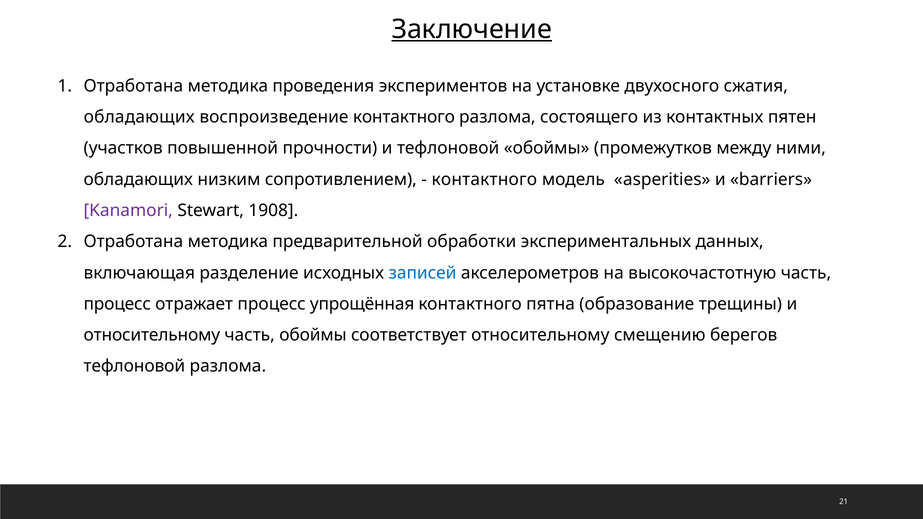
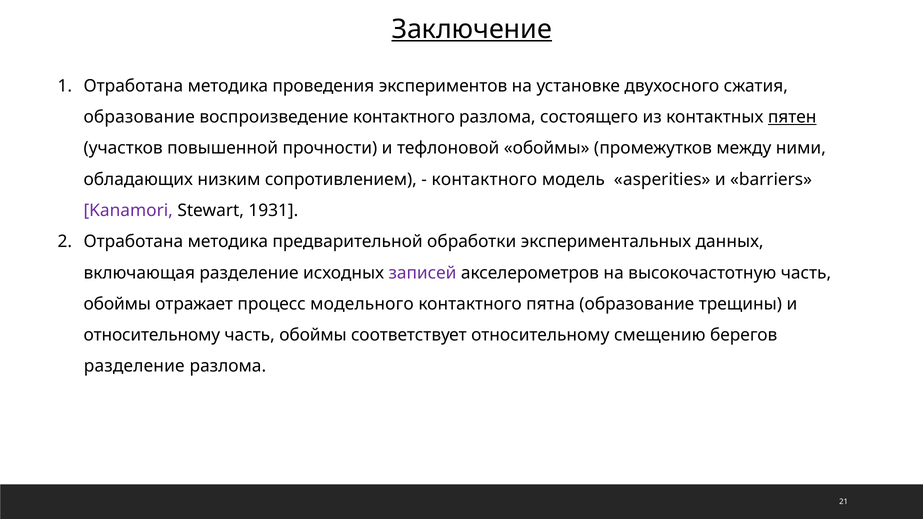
обладающих: обладающих -> образование (139, 117)
пятен underline: none -> present (792, 117)
1908: 1908 -> 1931 (273, 211)
записей colour: blue -> purple (422, 273)
процесс: процесс -> обоймы (117, 304)
упрощённая: упрощённая -> модельного (362, 304)
тефлоновой: тефлоновой -> разделение (134, 366)
